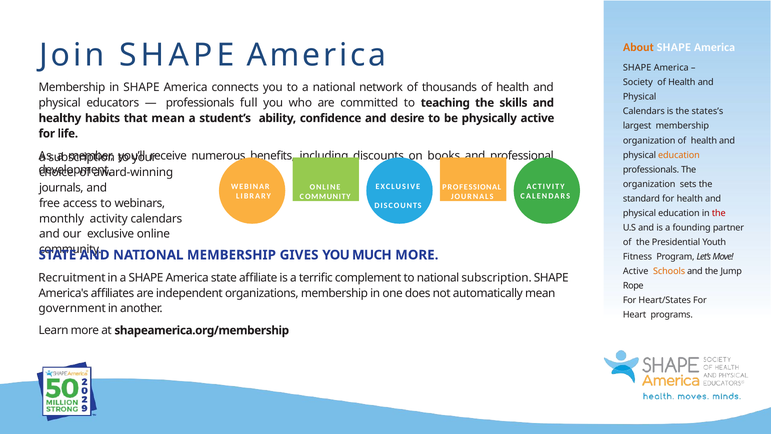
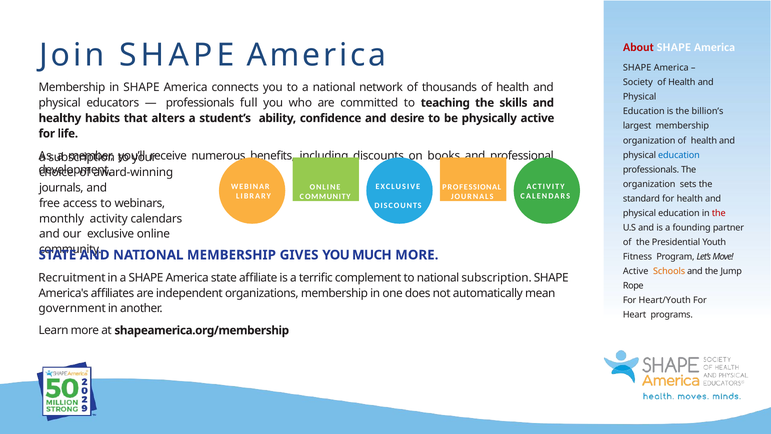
About colour: orange -> red (638, 47)
Calendars: Calendars -> Education (644, 111)
states’s: states’s -> billion’s (707, 111)
that mean: mean -> alters (168, 118)
education colour: orange -> blue (679, 155)
Heart/States: Heart/States -> Heart/Youth (665, 300)
